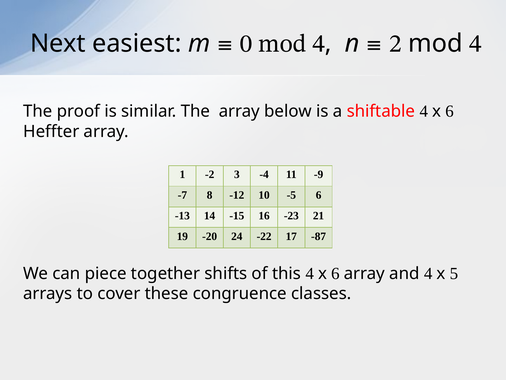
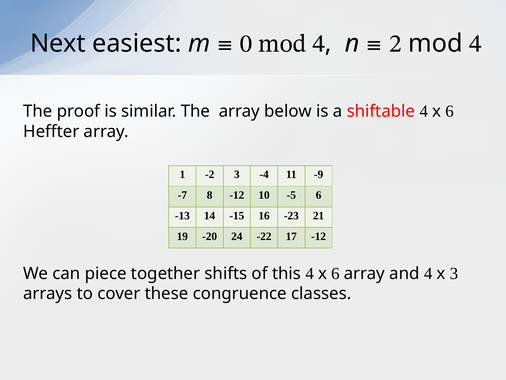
17 -87: -87 -> -12 (319, 236)
x 5: 5 -> 3 (454, 273)
